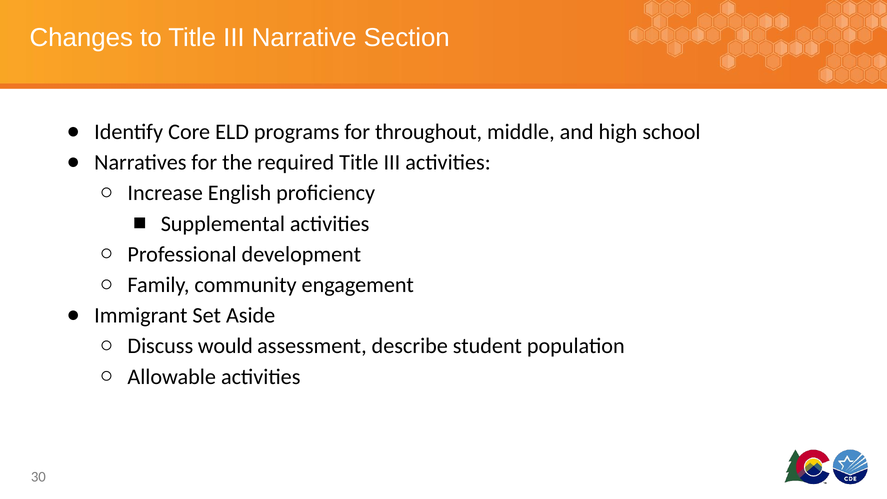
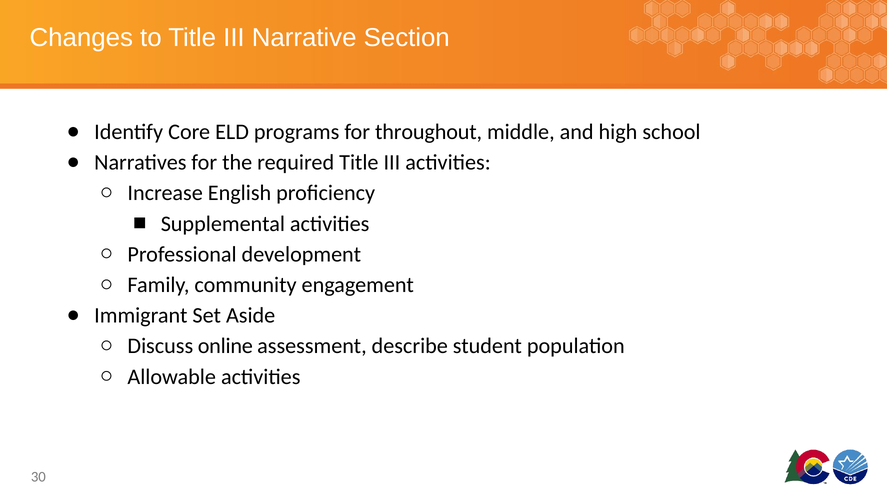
would: would -> online (225, 346)
